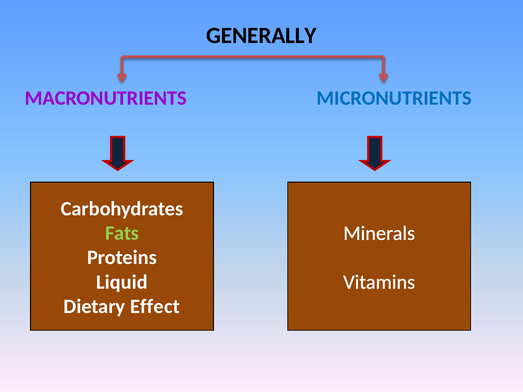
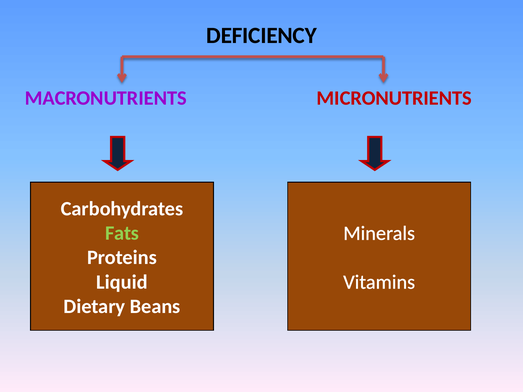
GENERALLY: GENERALLY -> DEFICIENCY (262, 36)
MICRONUTRIENTS colour: blue -> red (394, 98)
Effect: Effect -> Beans (155, 307)
